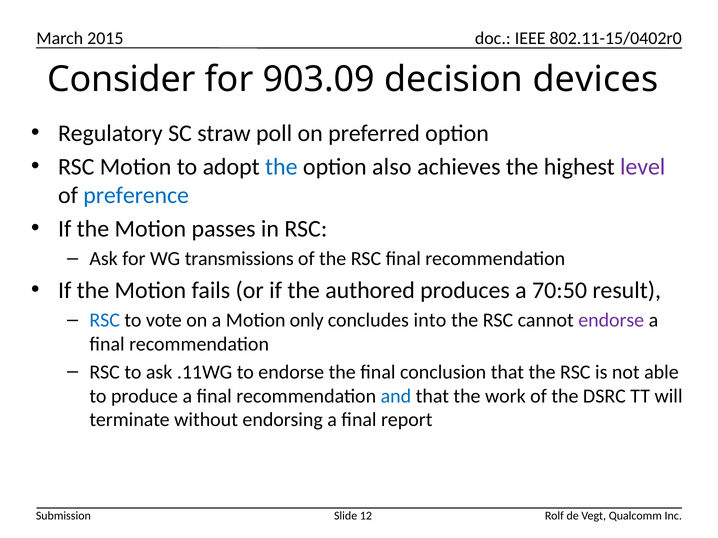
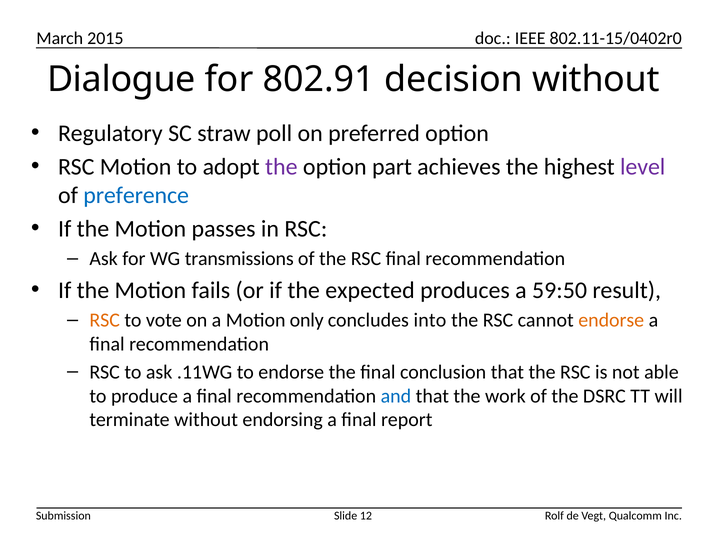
Consider: Consider -> Dialogue (121, 80)
903.09: 903.09 -> 802.91 (319, 80)
decision devices: devices -> without (596, 80)
the colour: blue -> purple (281, 167)
also: also -> part (392, 167)
authored: authored -> expected (370, 290)
70:50: 70:50 -> 59:50 (560, 290)
RSC colour: blue -> orange (105, 320)
endorse colour: purple -> orange (611, 320)
